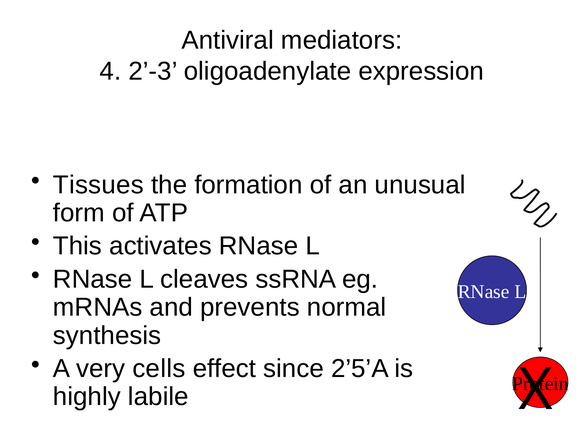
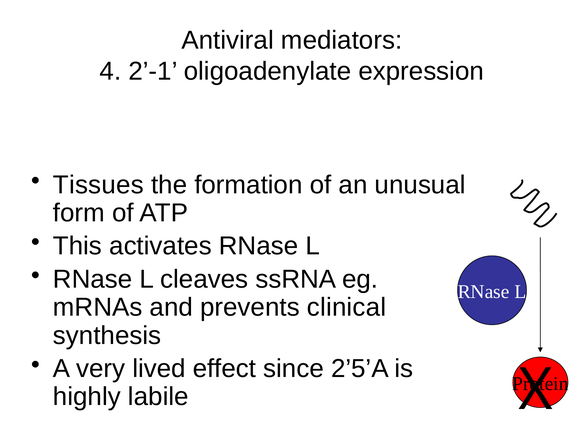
2’-3: 2’-3 -> 2’-1 (153, 71)
normal: normal -> clinical (347, 307)
cells: cells -> lived (159, 369)
